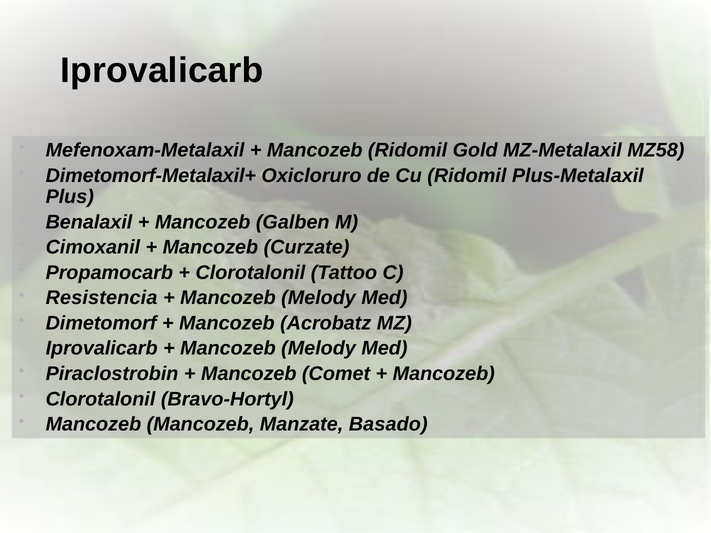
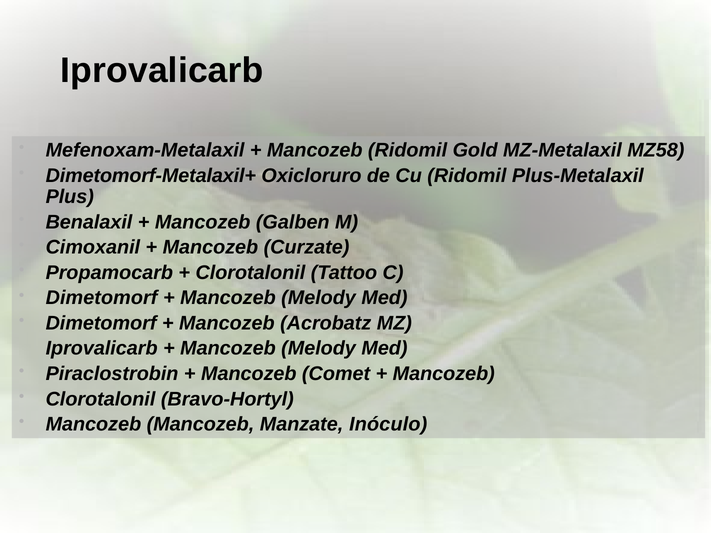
Resistencia: Resistencia -> Dimetomorf (102, 298)
Basado: Basado -> Inóculo (388, 424)
